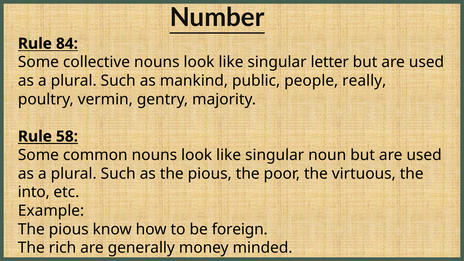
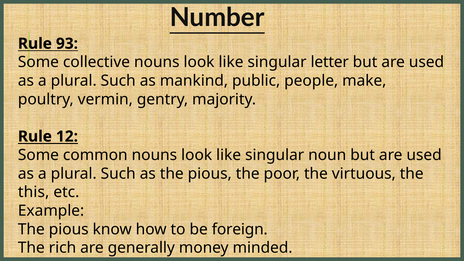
84: 84 -> 93 (67, 44)
really: really -> make (364, 81)
58: 58 -> 12 (67, 136)
into: into -> this (34, 192)
